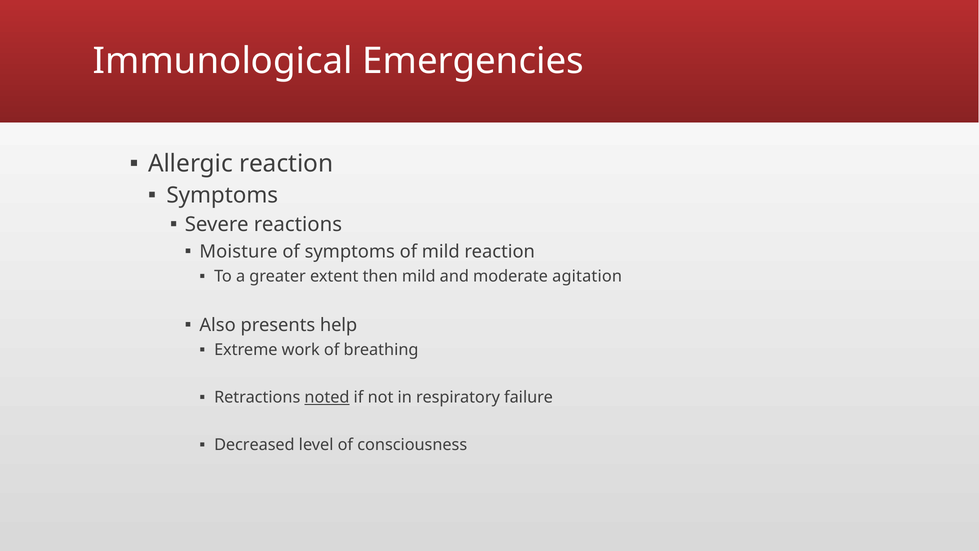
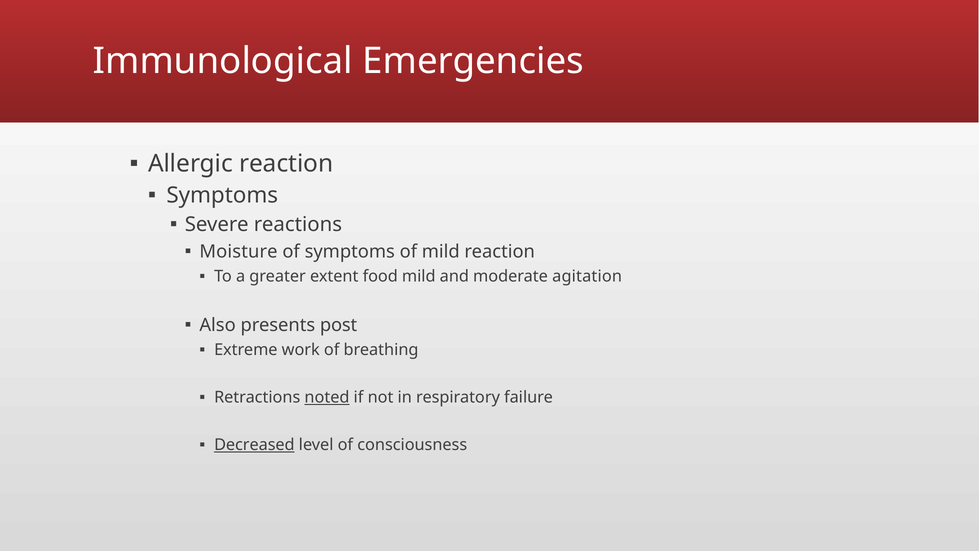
then: then -> food (380, 276)
help: help -> post (339, 325)
Decreased underline: none -> present (254, 445)
